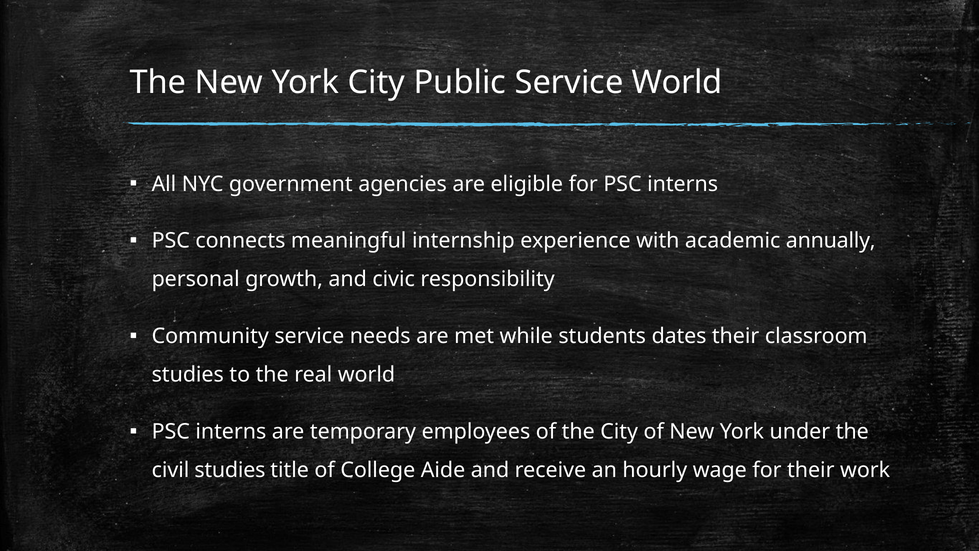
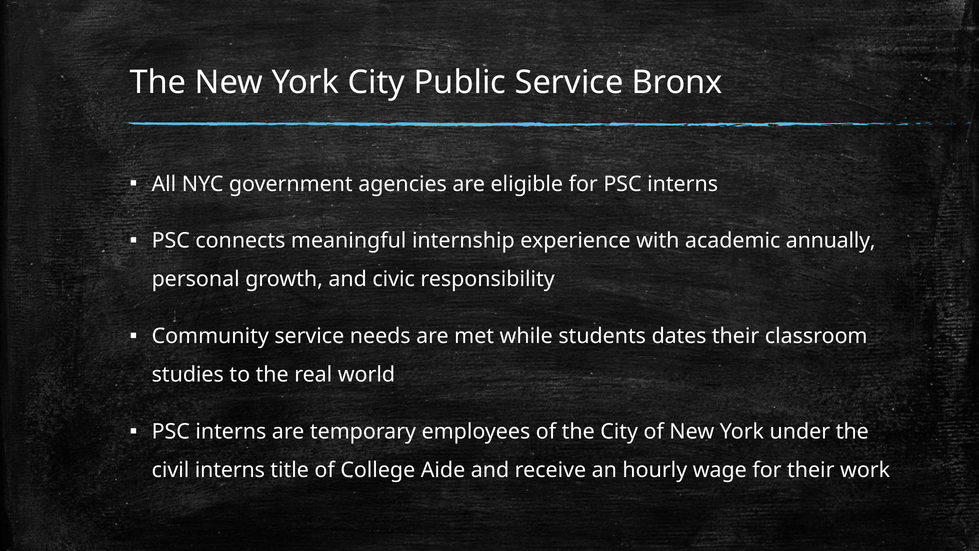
Service World: World -> Bronx (677, 83)
civil studies: studies -> interns (230, 470)
